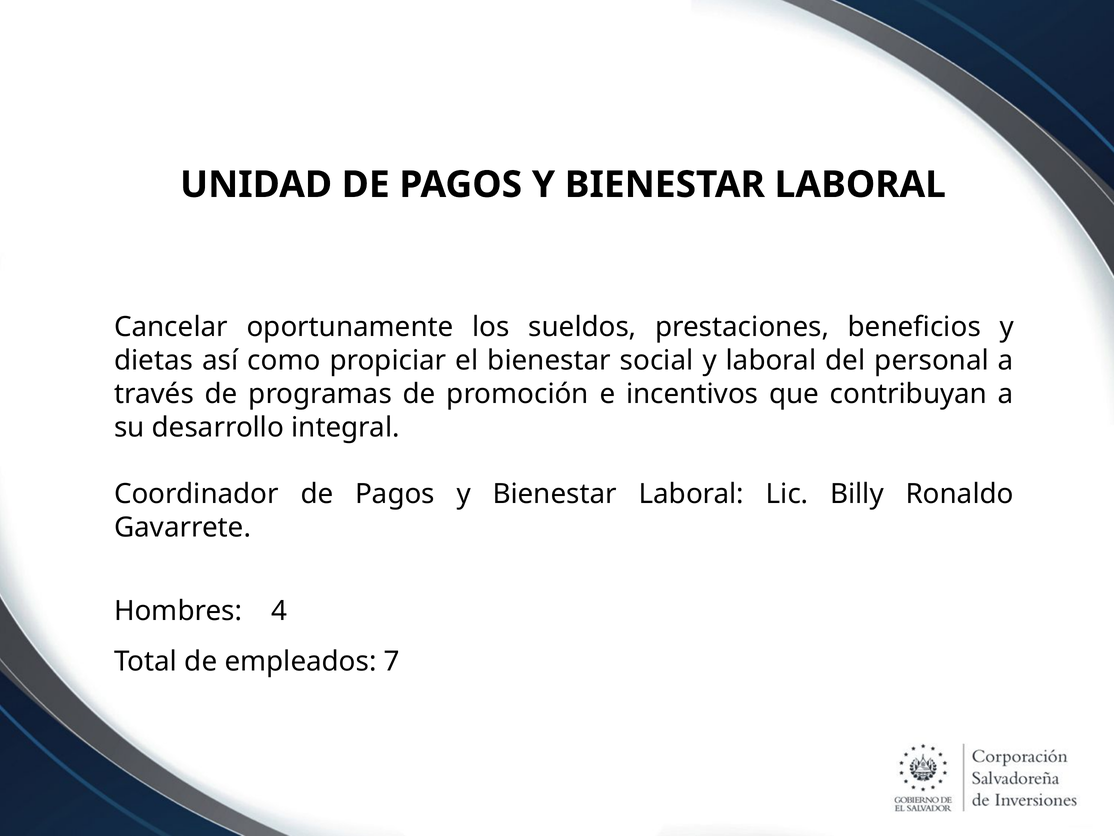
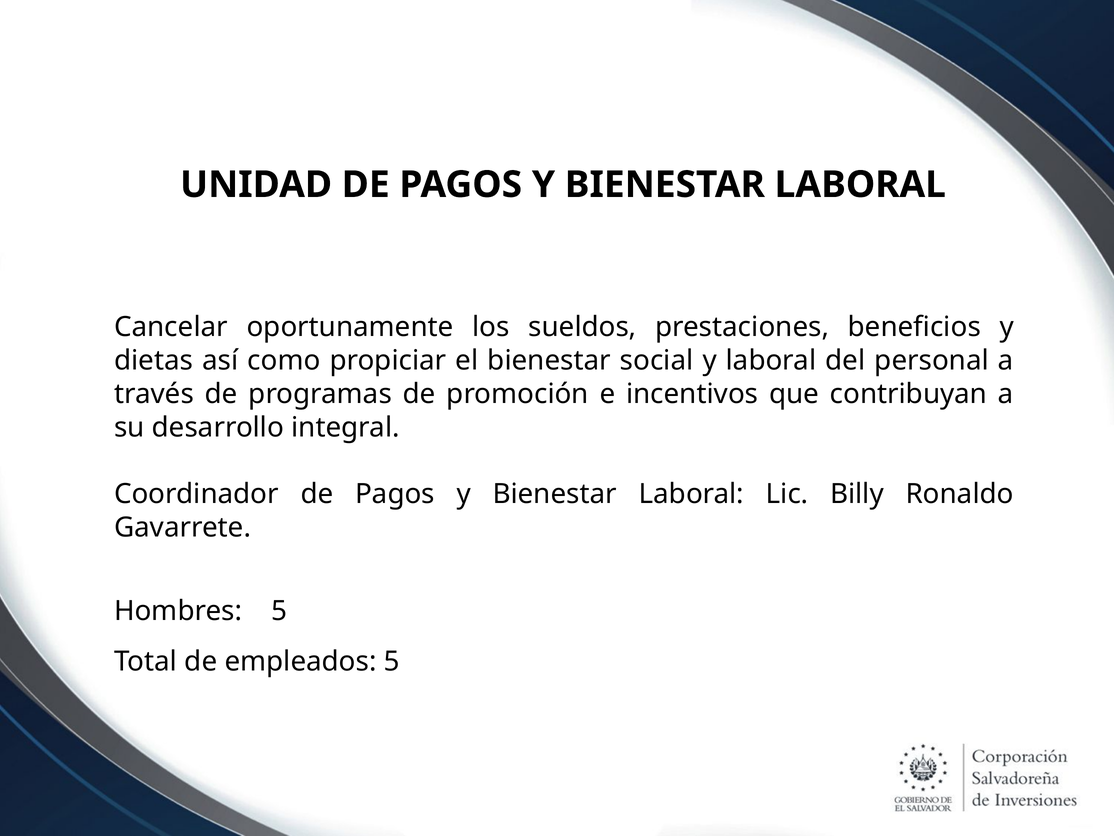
Hombres 4: 4 -> 5 (279, 611)
empleados 7: 7 -> 5 (392, 661)
